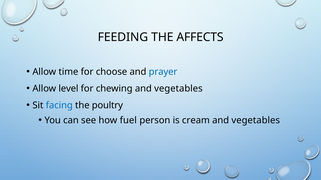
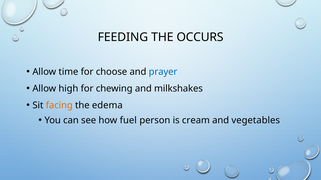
AFFECTS: AFFECTS -> OCCURS (200, 37)
level: level -> high (68, 89)
chewing and vegetables: vegetables -> milkshakes (178, 89)
facing colour: blue -> orange (59, 106)
poultry: poultry -> edema (107, 106)
